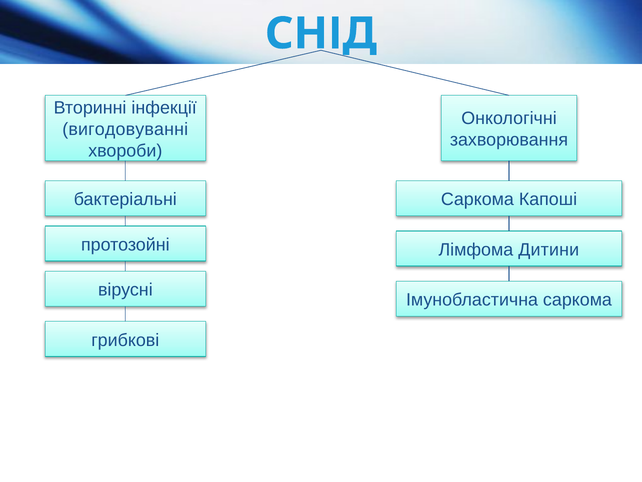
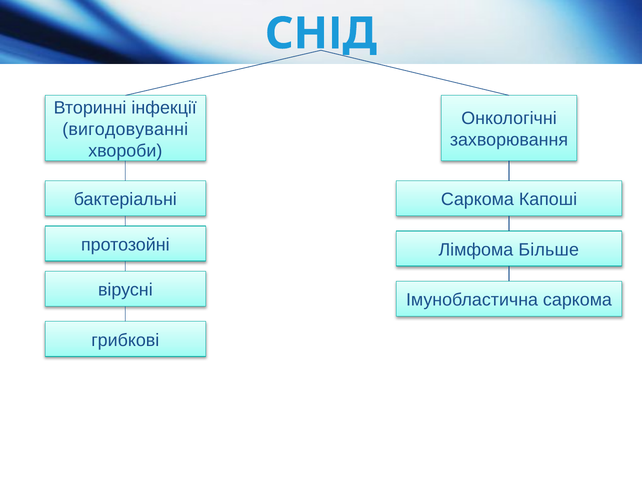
Дитини: Дитини -> Більше (549, 250)
